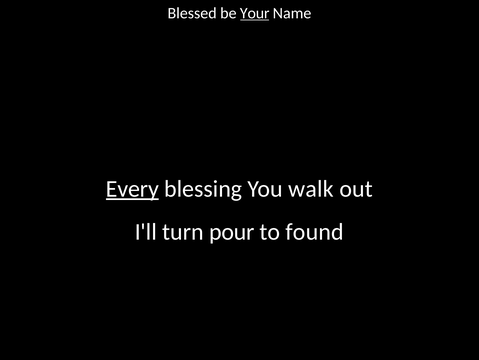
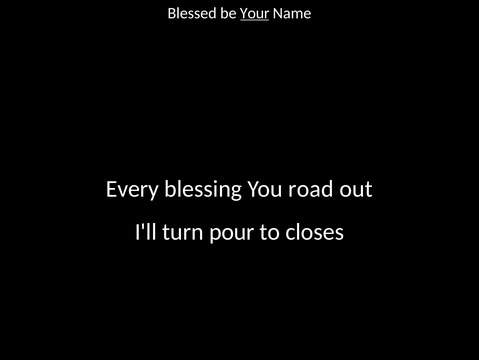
Every underline: present -> none (132, 188)
walk: walk -> road (311, 188)
found: found -> closes (315, 232)
